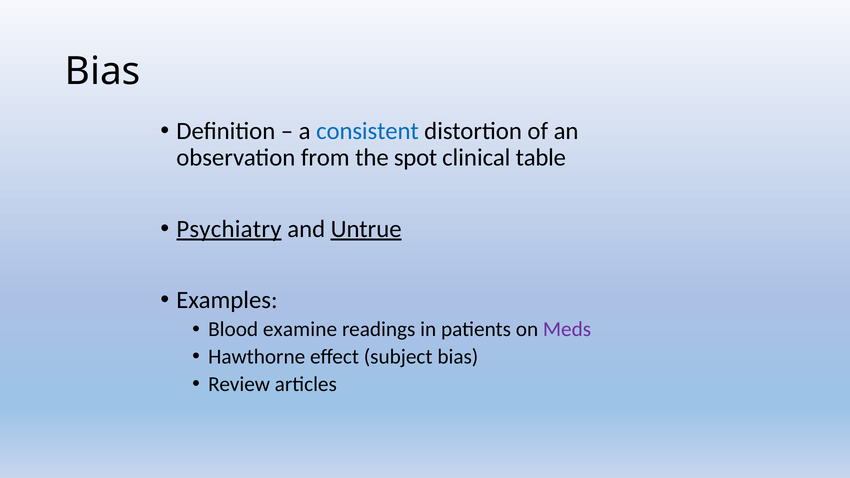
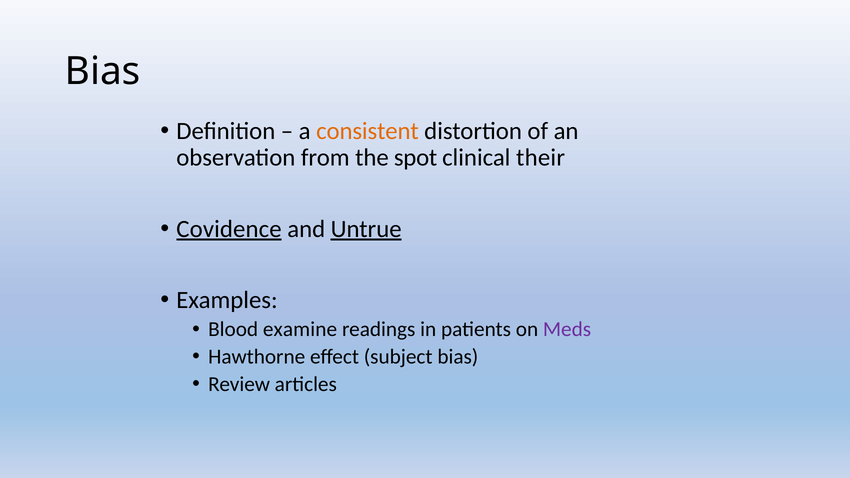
consistent colour: blue -> orange (367, 131)
table: table -> their (541, 158)
Psychiatry: Psychiatry -> Covidence (229, 229)
